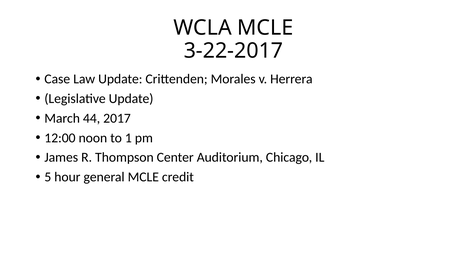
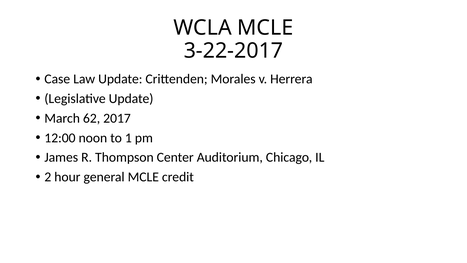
44: 44 -> 62 (92, 118)
5: 5 -> 2 (48, 177)
